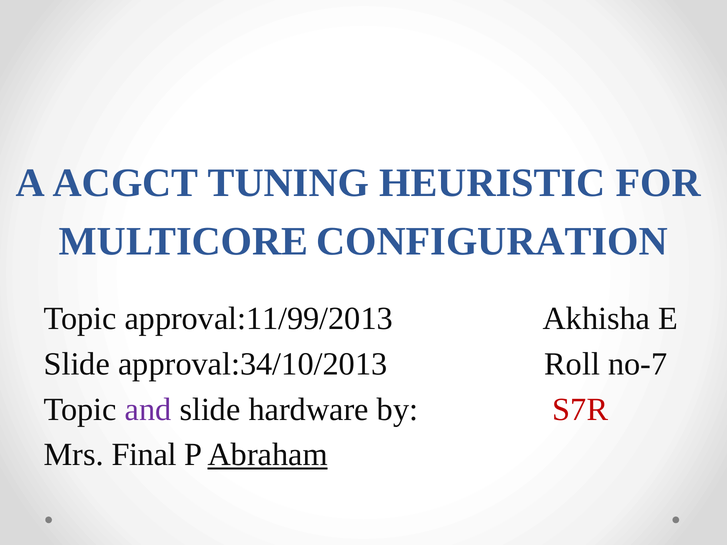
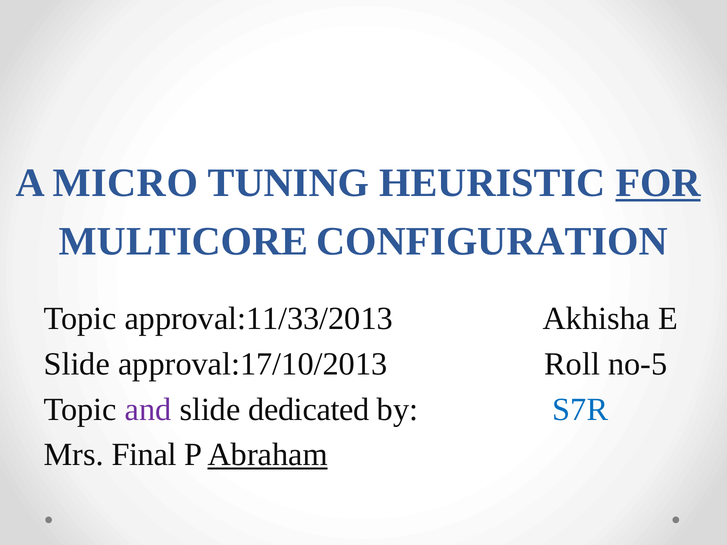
ACGCT: ACGCT -> MICRO (125, 183)
FOR underline: none -> present (658, 183)
approval:11/99/2013: approval:11/99/2013 -> approval:11/33/2013 (259, 319)
approval:34/10/2013: approval:34/10/2013 -> approval:17/10/2013 (253, 364)
no-7: no-7 -> no-5 (638, 364)
hardware: hardware -> dedicated (309, 410)
S7R colour: red -> blue (580, 410)
